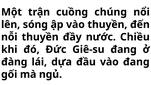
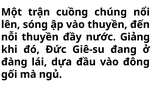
Chiều: Chiều -> Giảng (135, 37)
vào đang: đang -> đông (136, 62)
